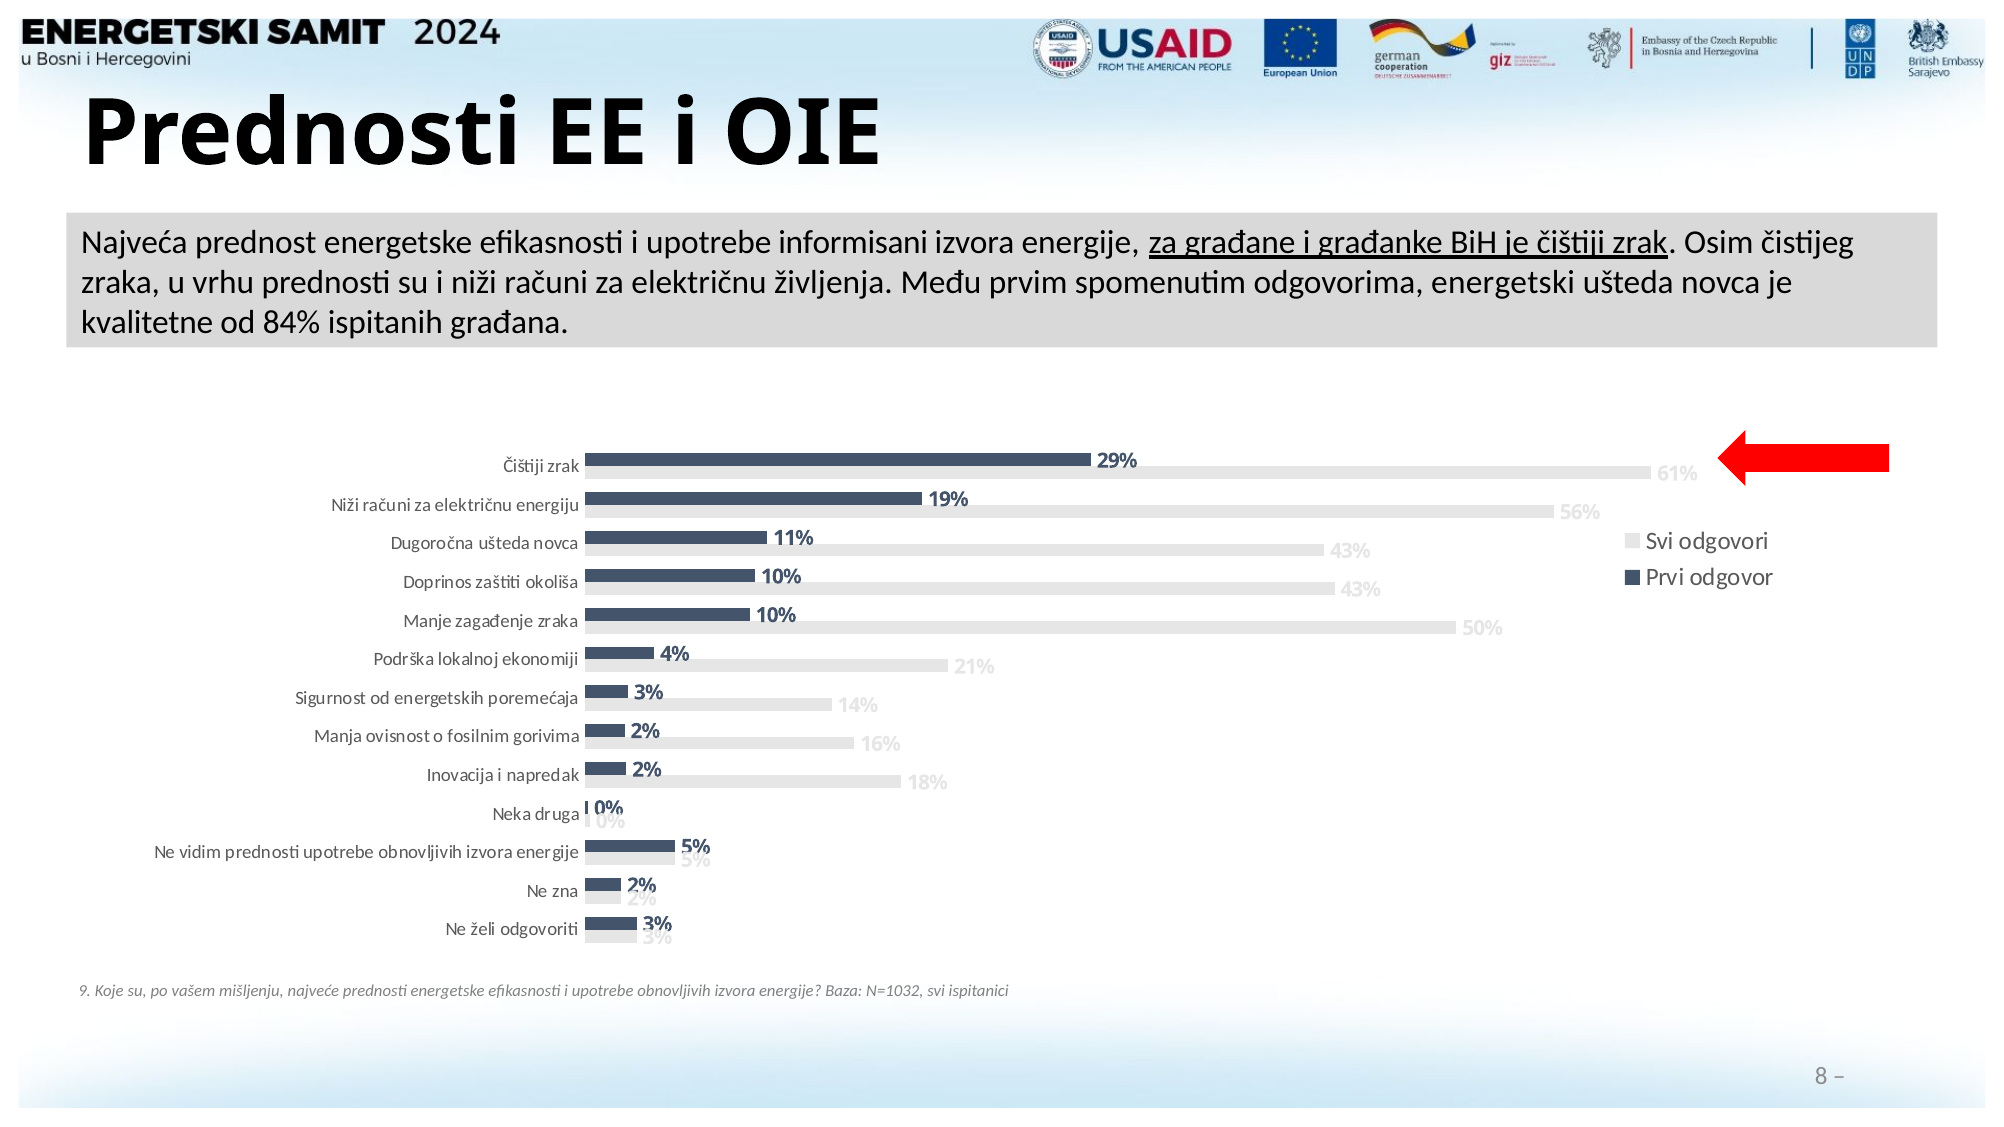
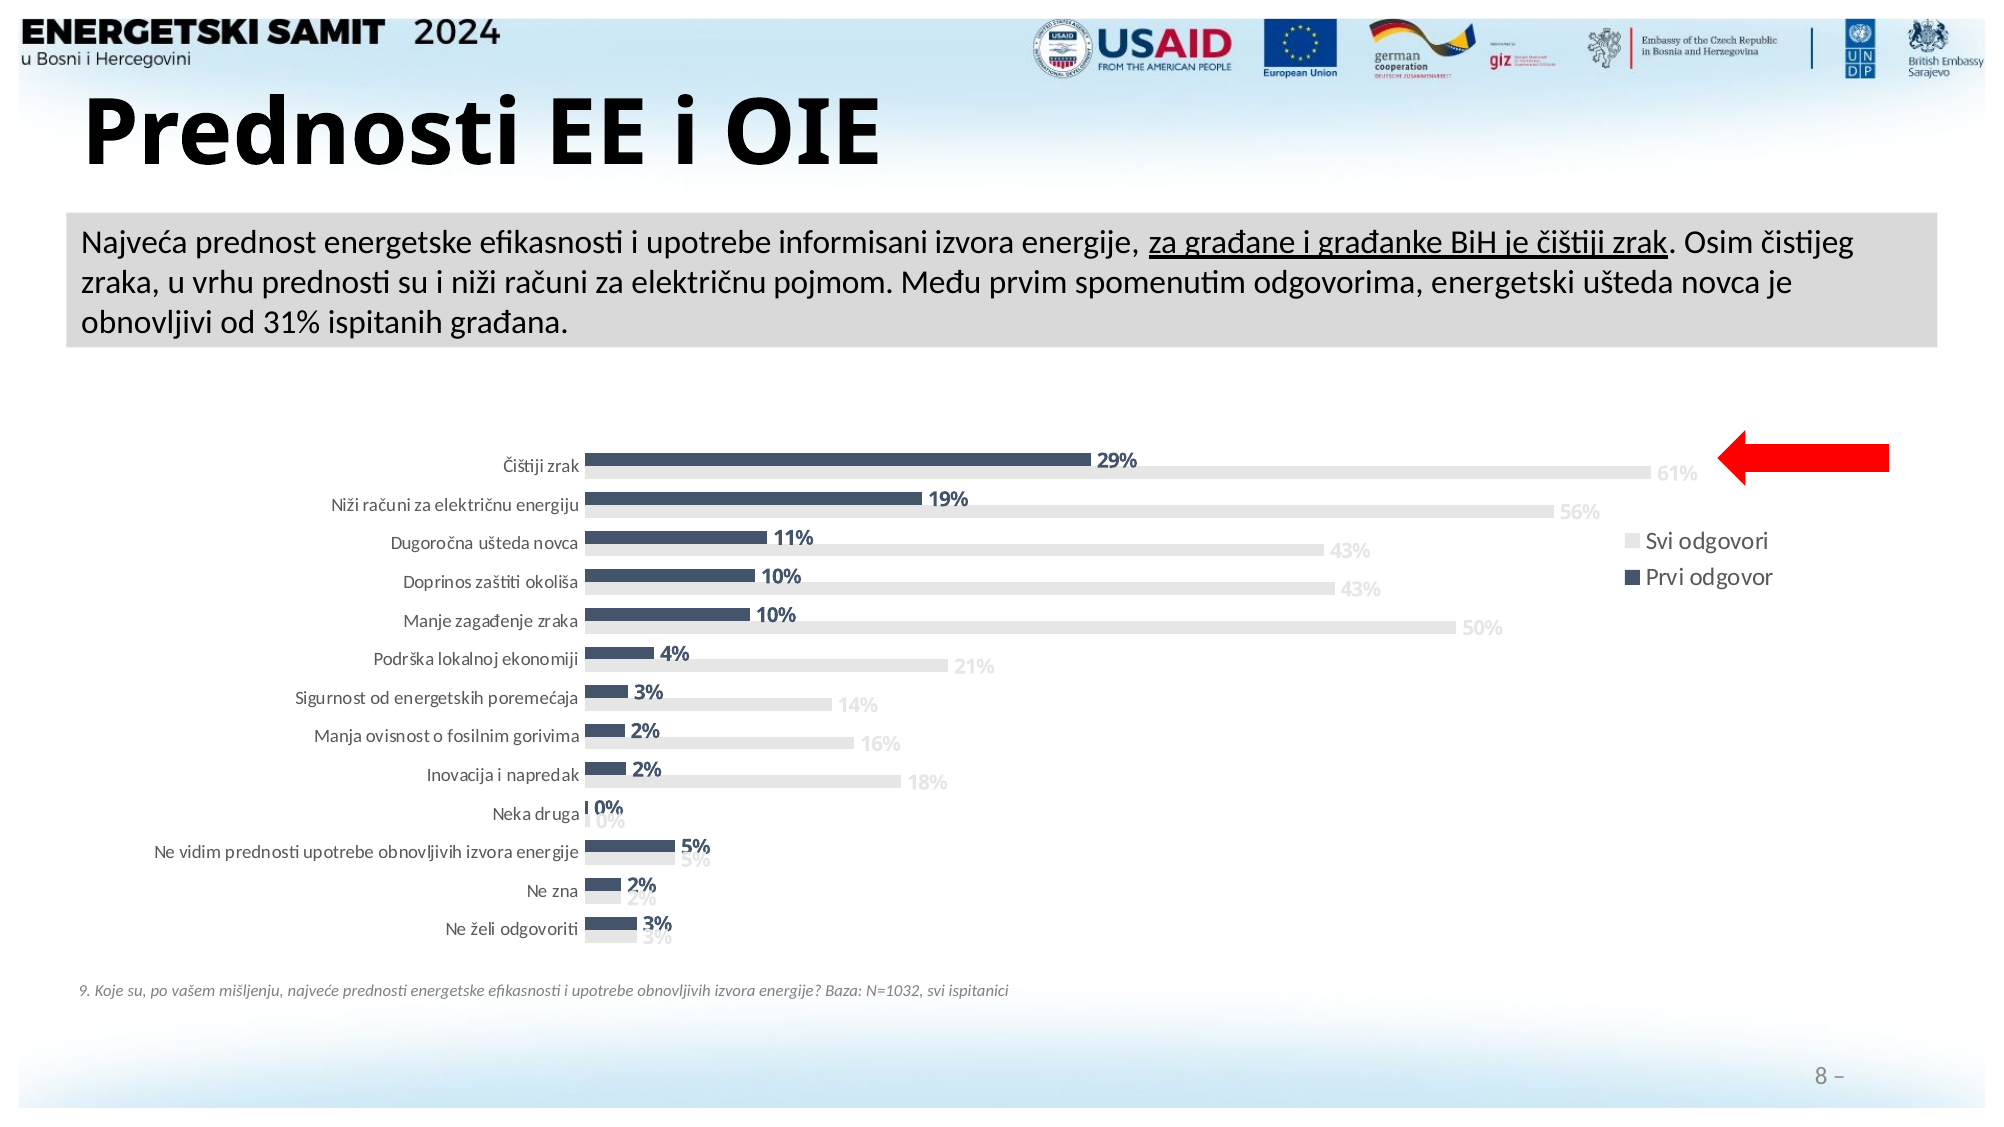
življenja: življenja -> pojmom (834, 282)
kvalitetne: kvalitetne -> obnovljivi (147, 322)
84%: 84% -> 31% (292, 322)
